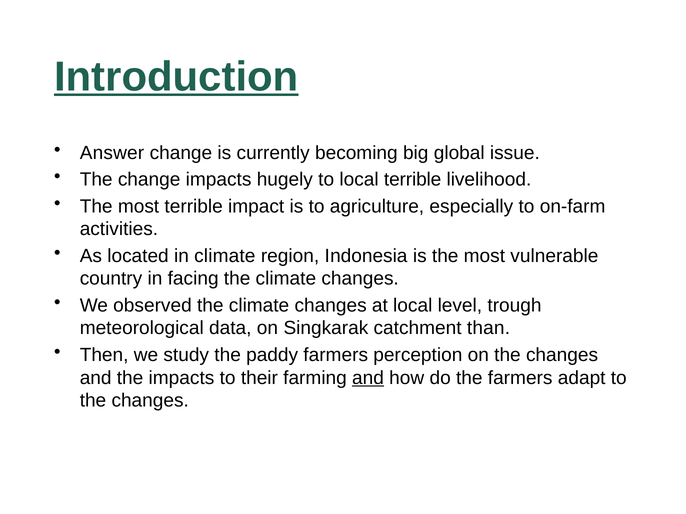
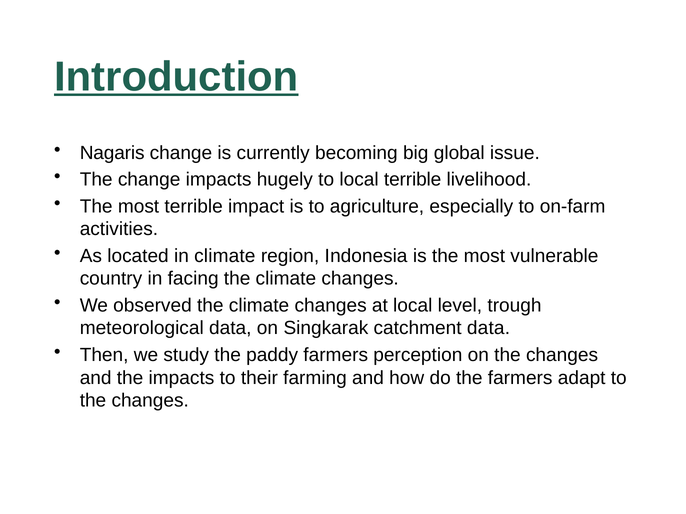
Answer: Answer -> Nagaris (112, 153)
catchment than: than -> data (488, 329)
and underline: present -> none (368, 378)
